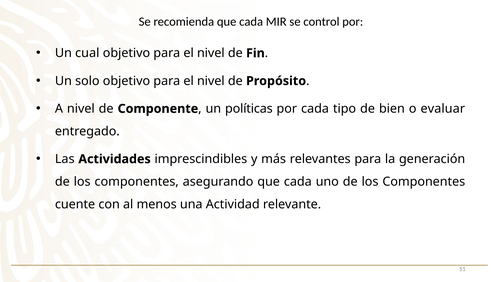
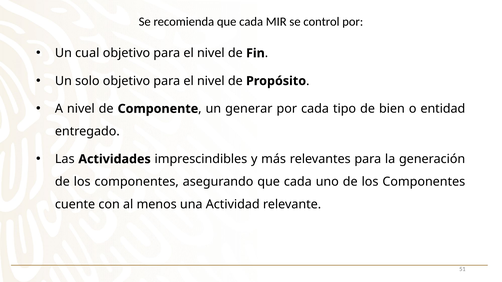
políticas: políticas -> generar (249, 109)
evaluar: evaluar -> entidad (443, 109)
